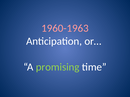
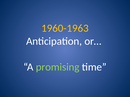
1960-1963 colour: pink -> yellow (65, 28)
